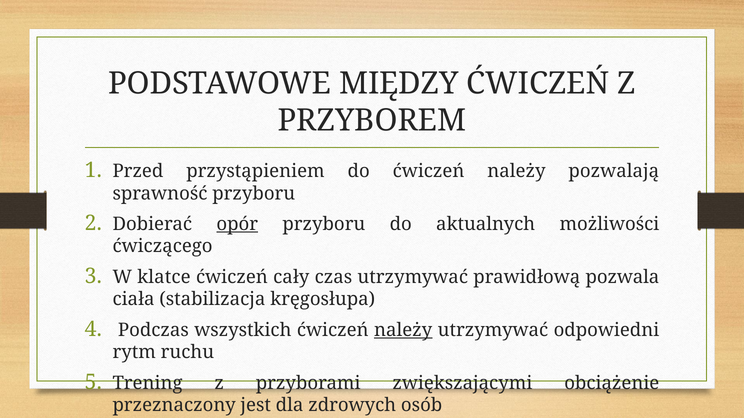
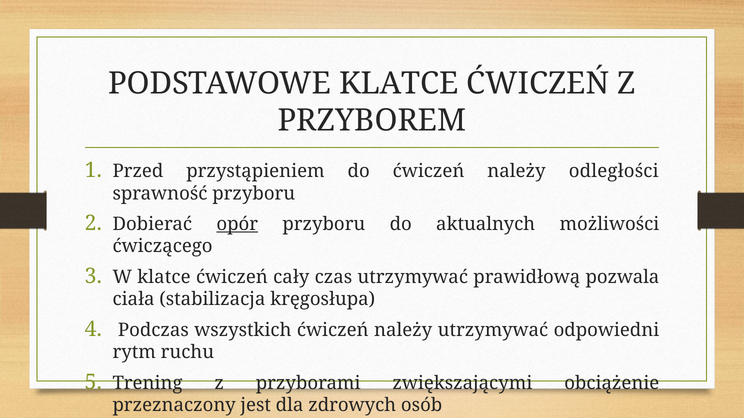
PODSTAWOWE MIĘDZY: MIĘDZY -> KLATCE (399, 83)
pozwalają: pozwalają -> odległości (614, 171)
należy underline: present -> none (403, 330)
